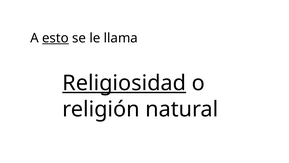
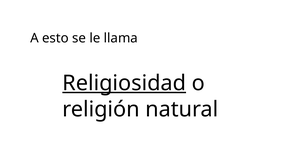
esto underline: present -> none (55, 38)
